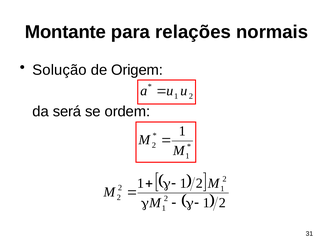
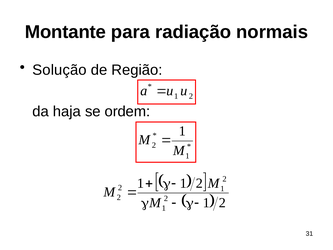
relações: relações -> radiação (193, 32)
Origem: Origem -> Região (137, 70)
será: será -> haja (67, 111)
